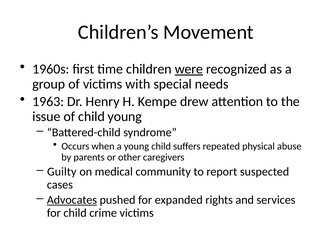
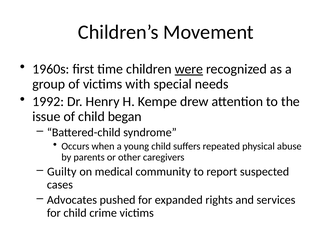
1963: 1963 -> 1992 (48, 102)
child young: young -> began (125, 116)
Advocates underline: present -> none (72, 200)
